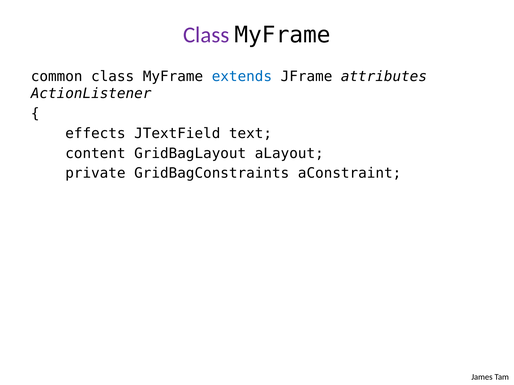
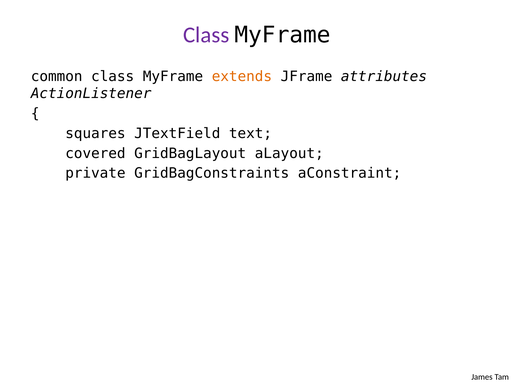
extends colour: blue -> orange (242, 76)
effects: effects -> squares (95, 134)
content: content -> covered (95, 154)
